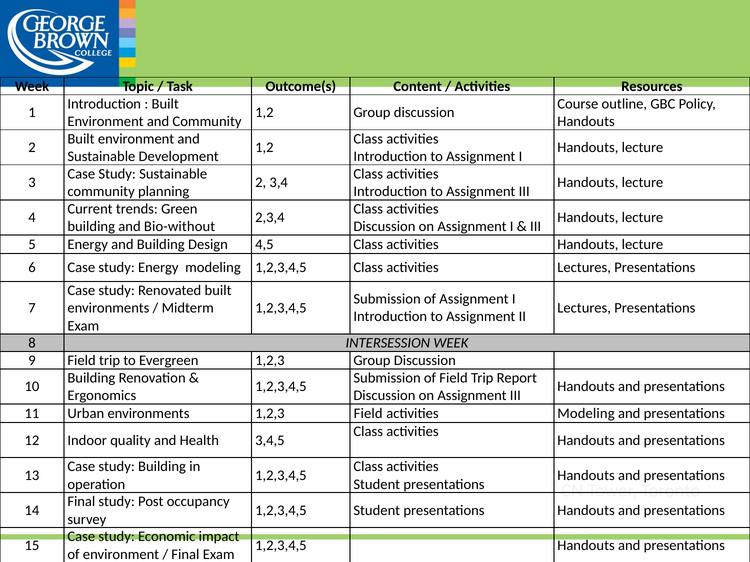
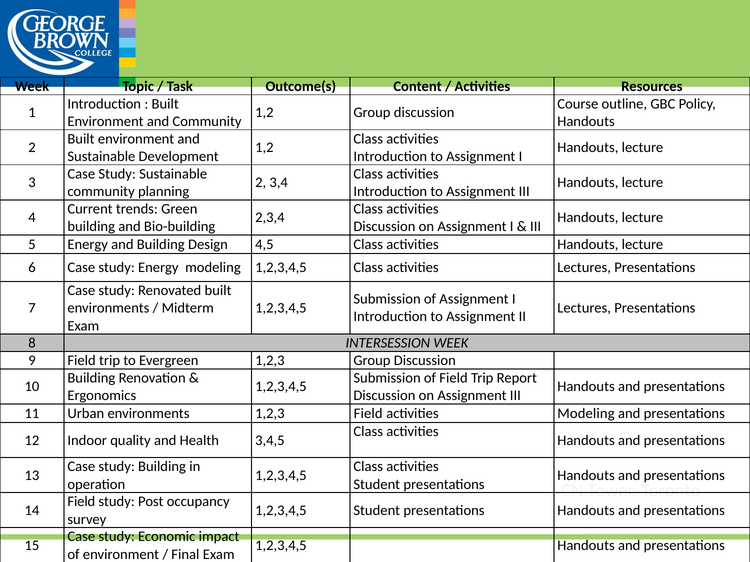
Bio-without: Bio-without -> Bio-building (180, 227)
Final: Final -> Field (81, 502)
